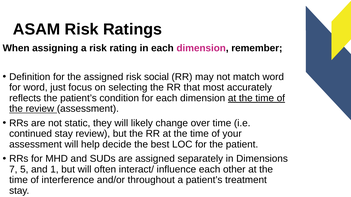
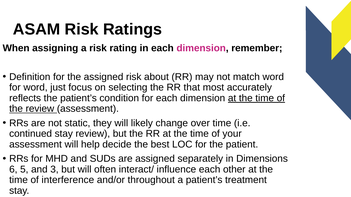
social: social -> about (156, 77)
7: 7 -> 6 (13, 170)
1: 1 -> 3 (54, 170)
